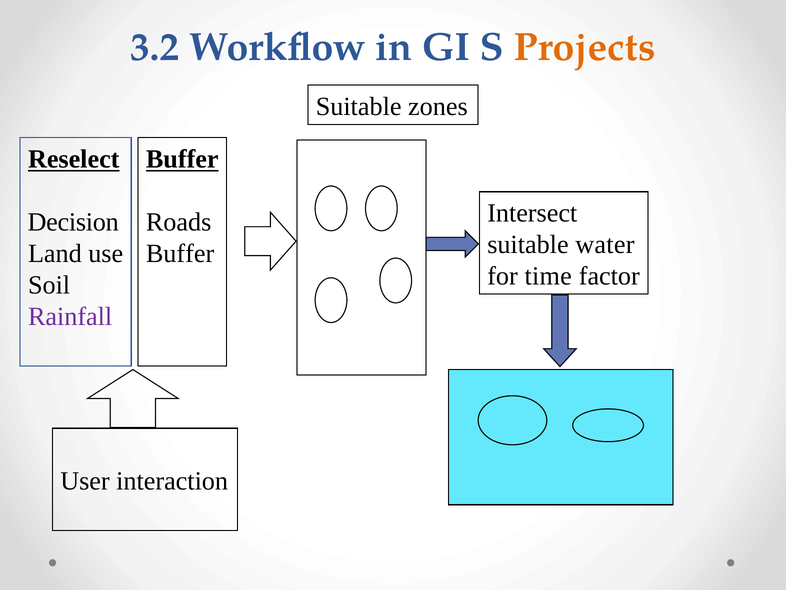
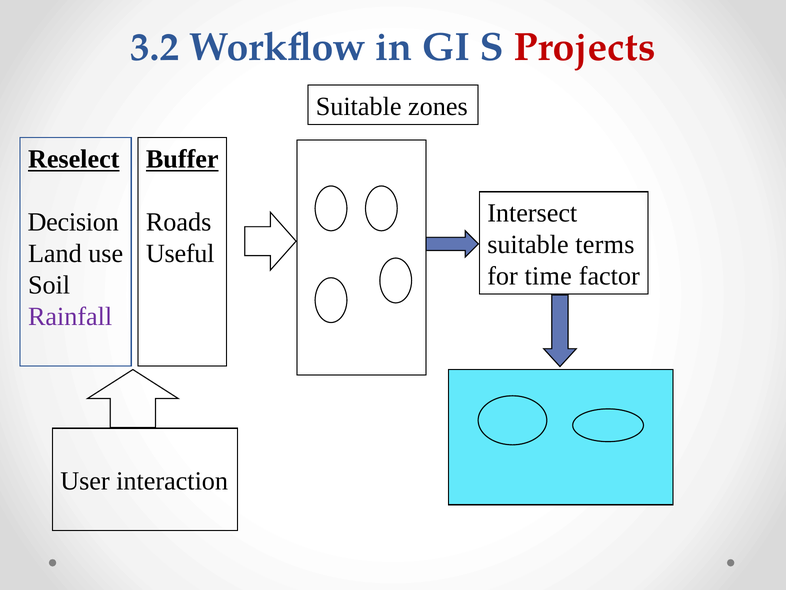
Projects colour: orange -> red (585, 47)
water: water -> terms (605, 245)
Buffer: Buffer -> Useful (180, 253)
